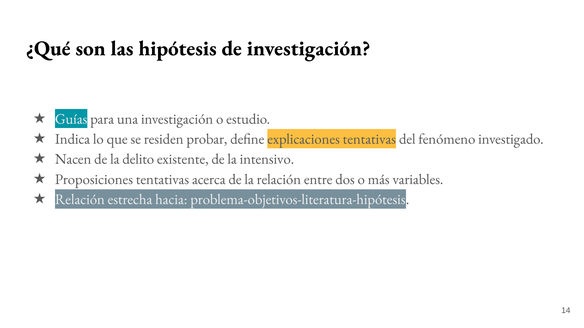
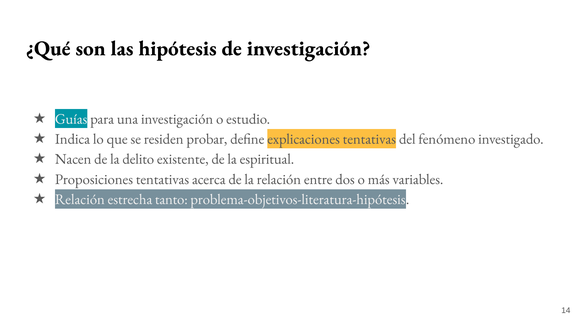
intensivo: intensivo -> espiritual (267, 159)
hacia: hacia -> tanto (171, 200)
